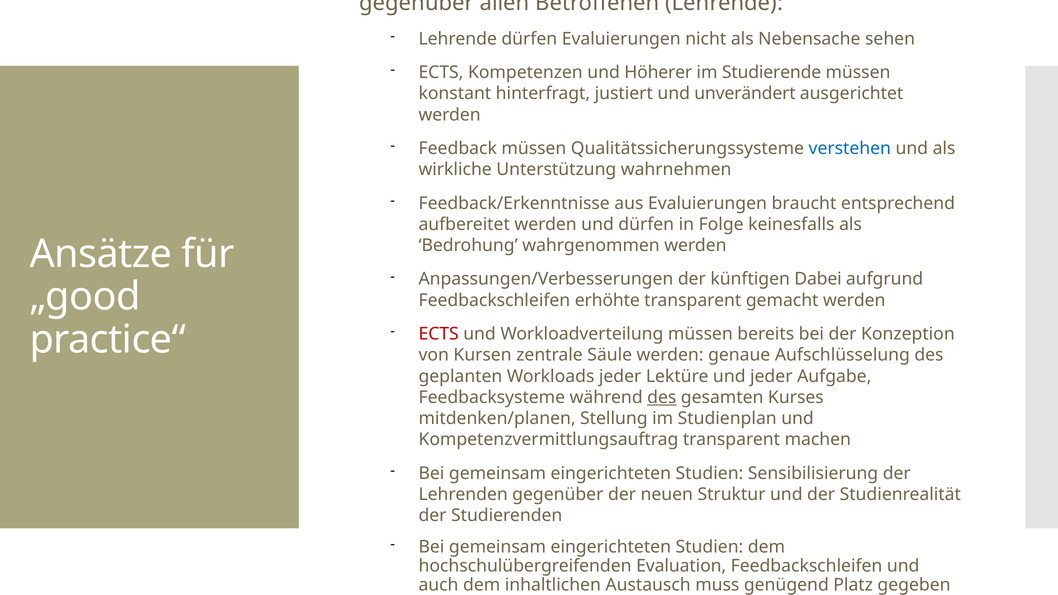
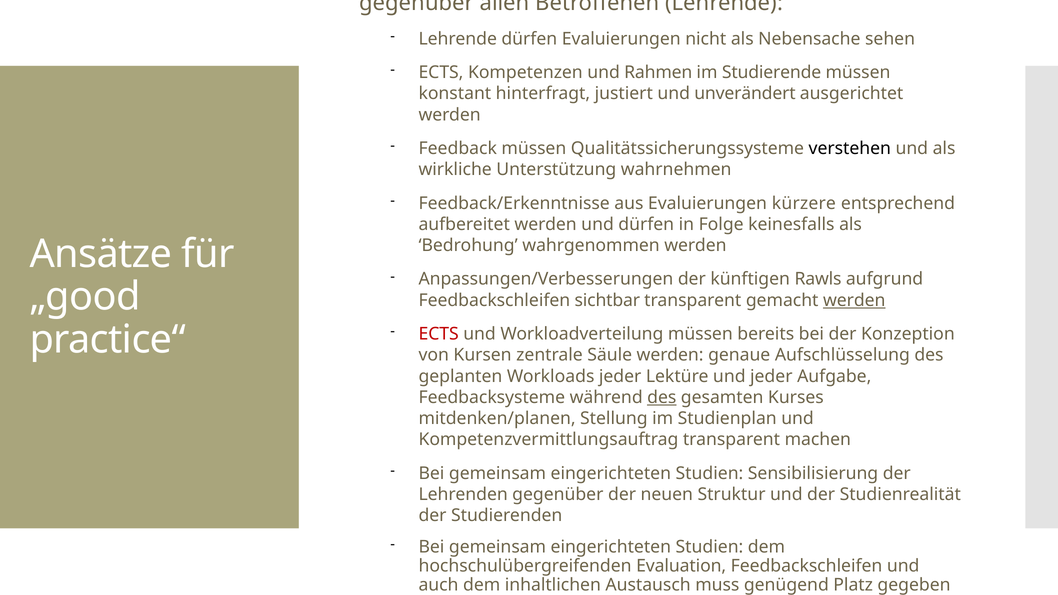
Höherer: Höherer -> Rahmen (658, 73)
verstehen colour: blue -> black (850, 148)
braucht: braucht -> kürzere (804, 203)
Dabei: Dabei -> Rawls (818, 279)
erhöhte: erhöhte -> sichtbar (607, 300)
werden underline: none -> present (854, 300)
